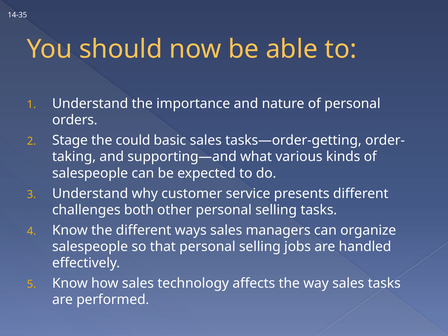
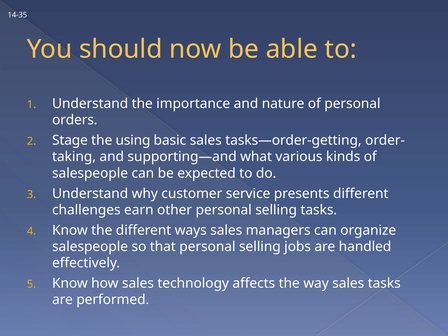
could: could -> using (133, 140)
both: both -> earn (139, 210)
